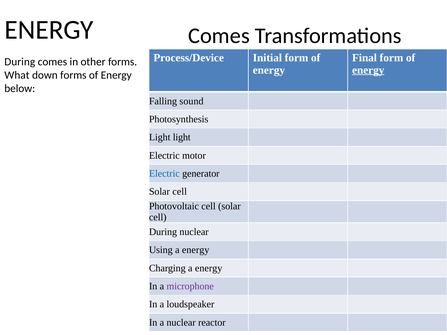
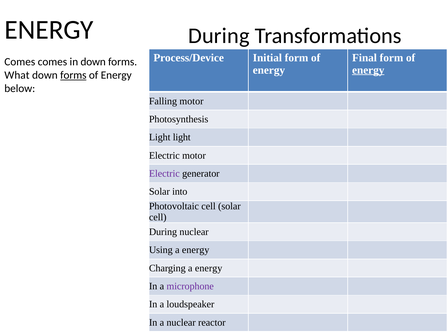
Comes: Comes -> During (219, 36)
During: During -> Comes (20, 62)
in other: other -> down (93, 62)
forms underline: none -> present (73, 75)
Falling sound: sound -> motor (192, 101)
Electric colour: blue -> purple (164, 174)
cell: cell -> into (180, 192)
